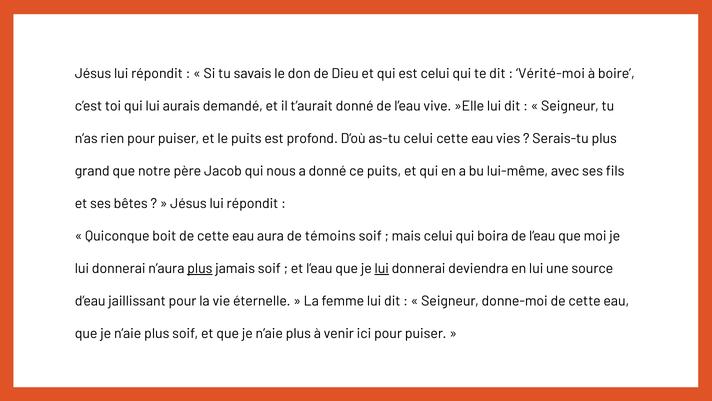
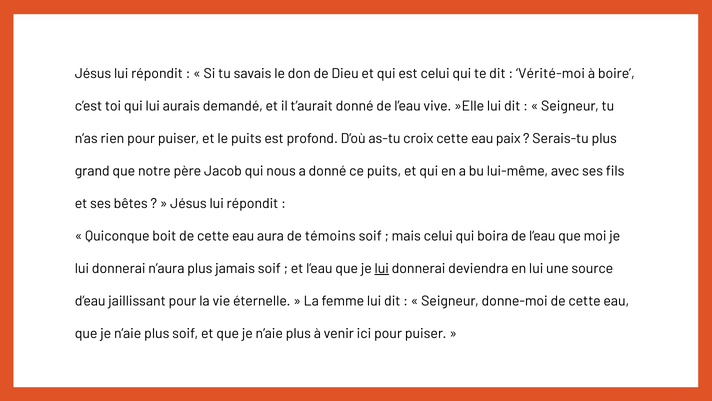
as-tu celui: celui -> croix (418, 138)
vies: vies -> paix (508, 138)
plus underline: present -> none (200, 268)
